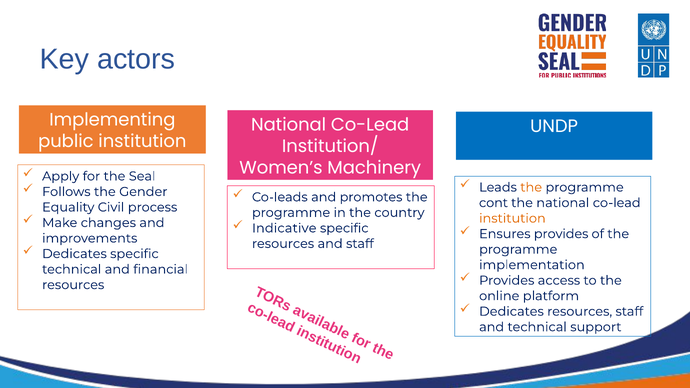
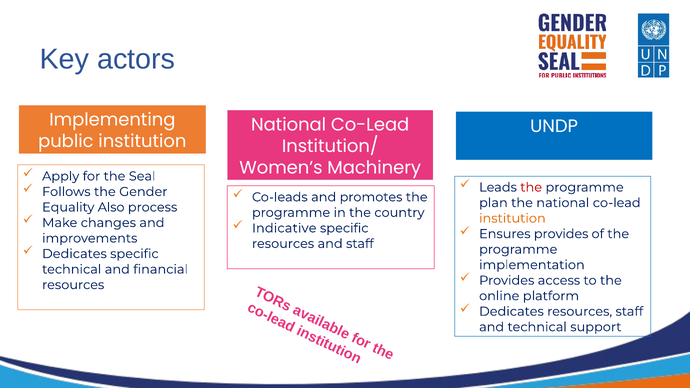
the colour: orange -> red (531, 187)
cont: cont -> plan (493, 203)
Civil: Civil -> Also (111, 207)
